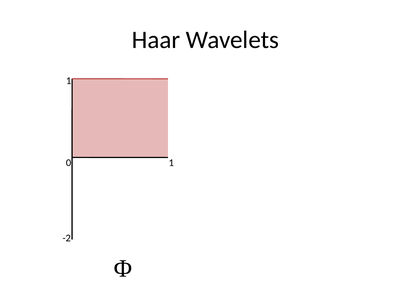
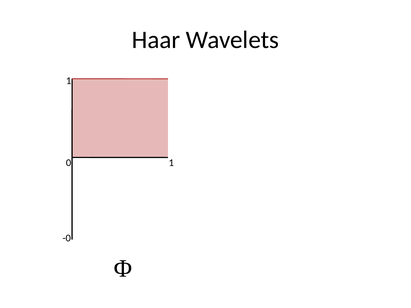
-2: -2 -> -0 (67, 238)
